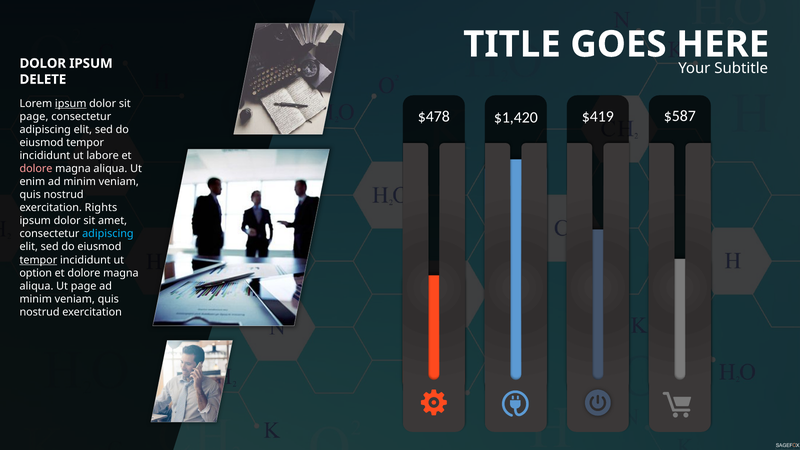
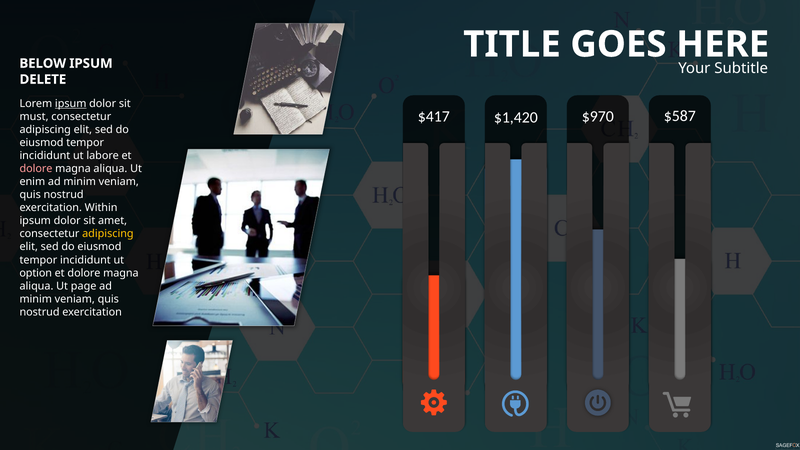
DOLOR: DOLOR -> BELOW (43, 63)
$478: $478 -> $417 (434, 117)
$419: $419 -> $970 (598, 116)
page: page -> must (34, 117)
Rights: Rights -> Within (101, 208)
adipiscing colour: light blue -> yellow (108, 234)
tempor underline: present -> none (38, 260)
